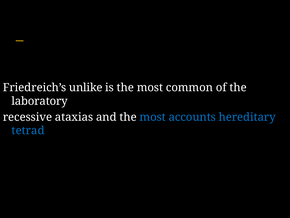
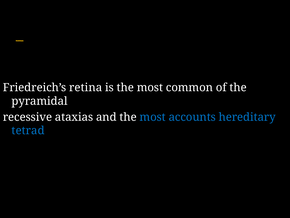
unlike: unlike -> retina (86, 87)
laboratory: laboratory -> pyramidal (40, 101)
